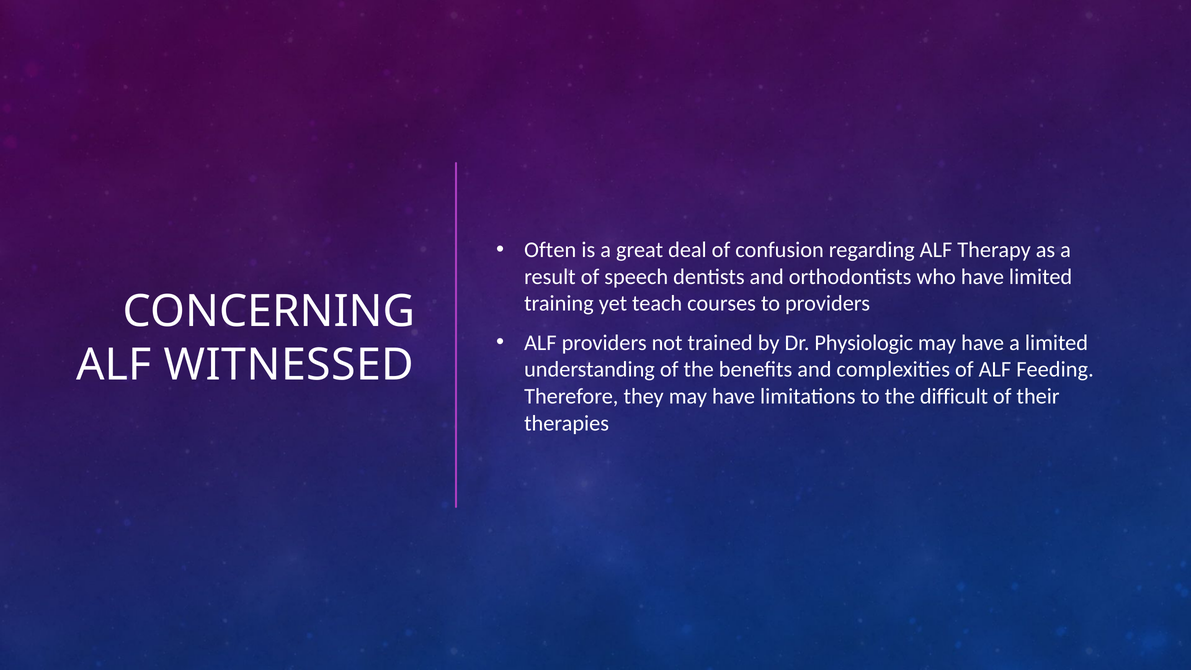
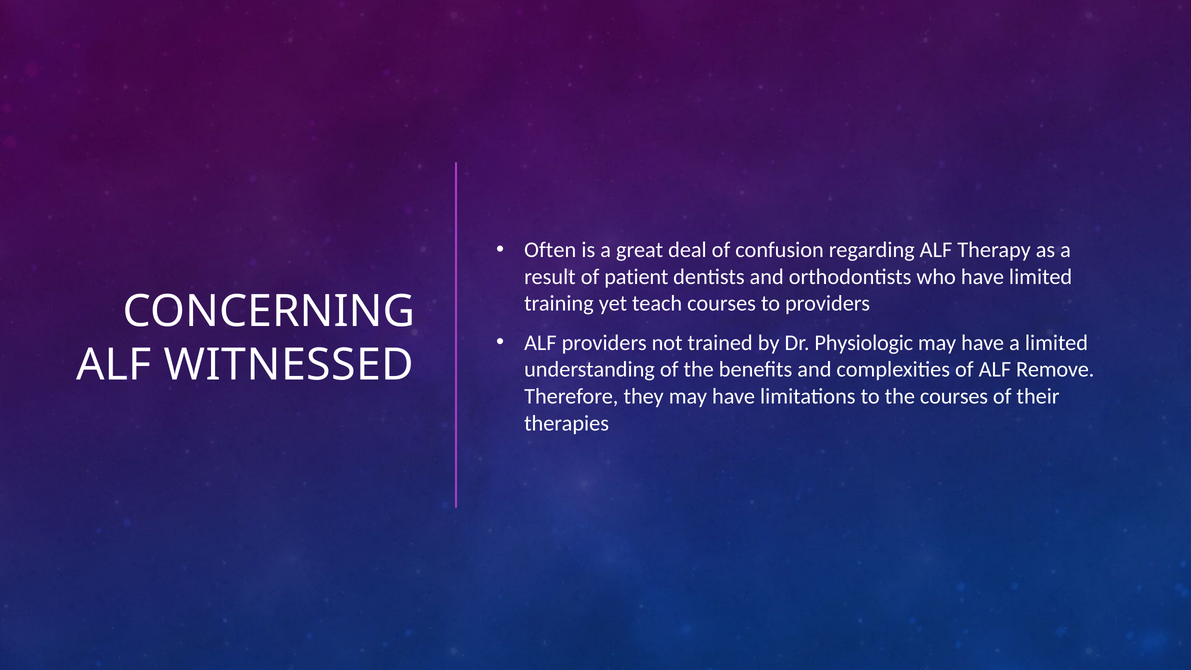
speech: speech -> patient (636, 277)
Feeding: Feeding -> Remove (1055, 370)
the difficult: difficult -> courses (954, 396)
